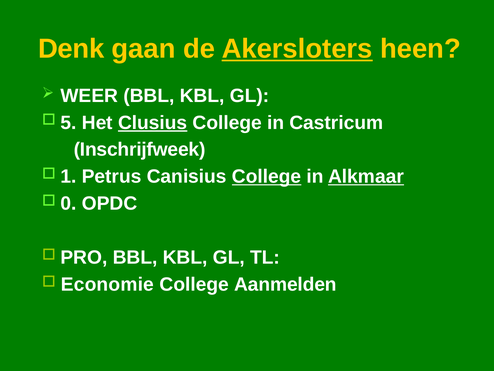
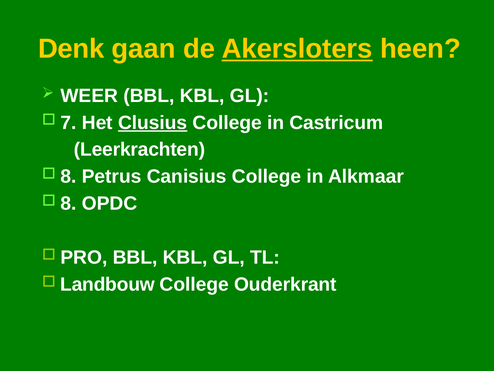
5: 5 -> 7 (69, 122)
Inschrijfweek: Inschrijfweek -> Leerkrachten (140, 149)
1: 1 -> 8 (69, 176)
College underline: present -> none (267, 176)
Alkmaar underline: present -> none (366, 176)
0: 0 -> 8 (69, 203)
Economie: Economie -> Landbouw (108, 284)
Aanmelden: Aanmelden -> Ouderkrant (285, 284)
